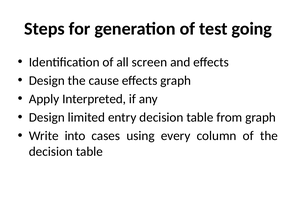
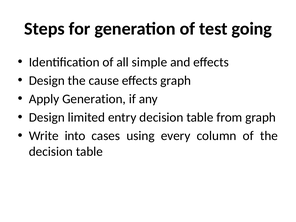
screen: screen -> simple (149, 62)
Apply Interpreted: Interpreted -> Generation (94, 99)
